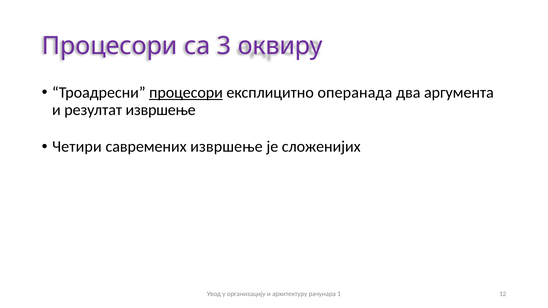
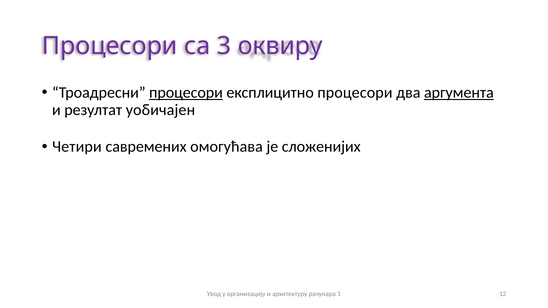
експлицитно операнада: операнада -> процесори (355, 93)
аргумента underline: none -> present (459, 93)
резултат извршење: извршење -> уобичајен (160, 110)
савремених извршење: извршење -> омогућава (227, 147)
